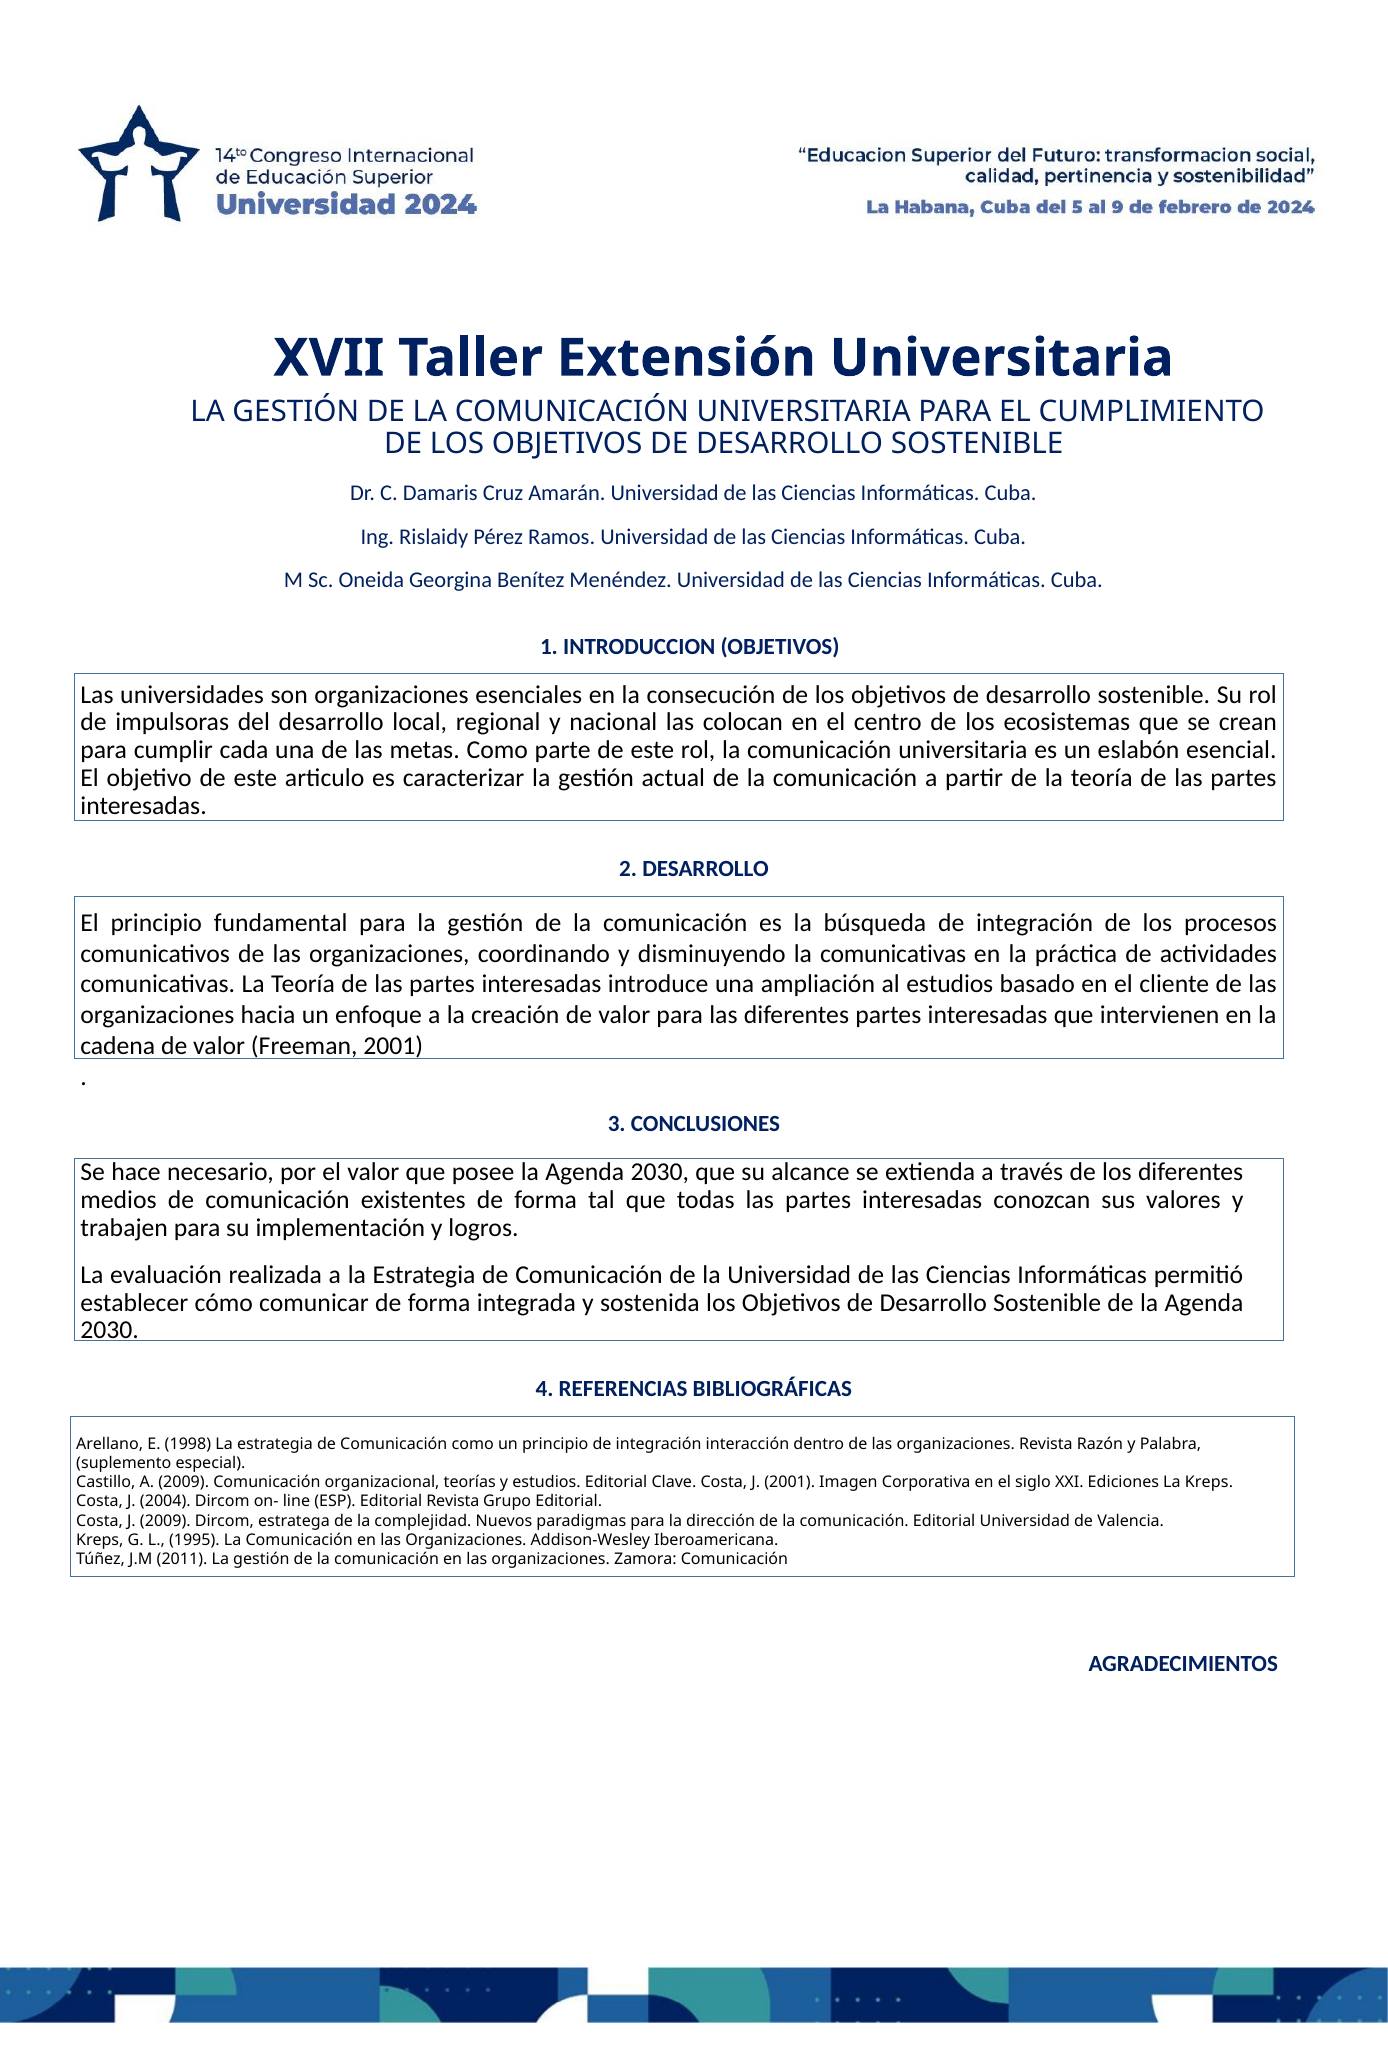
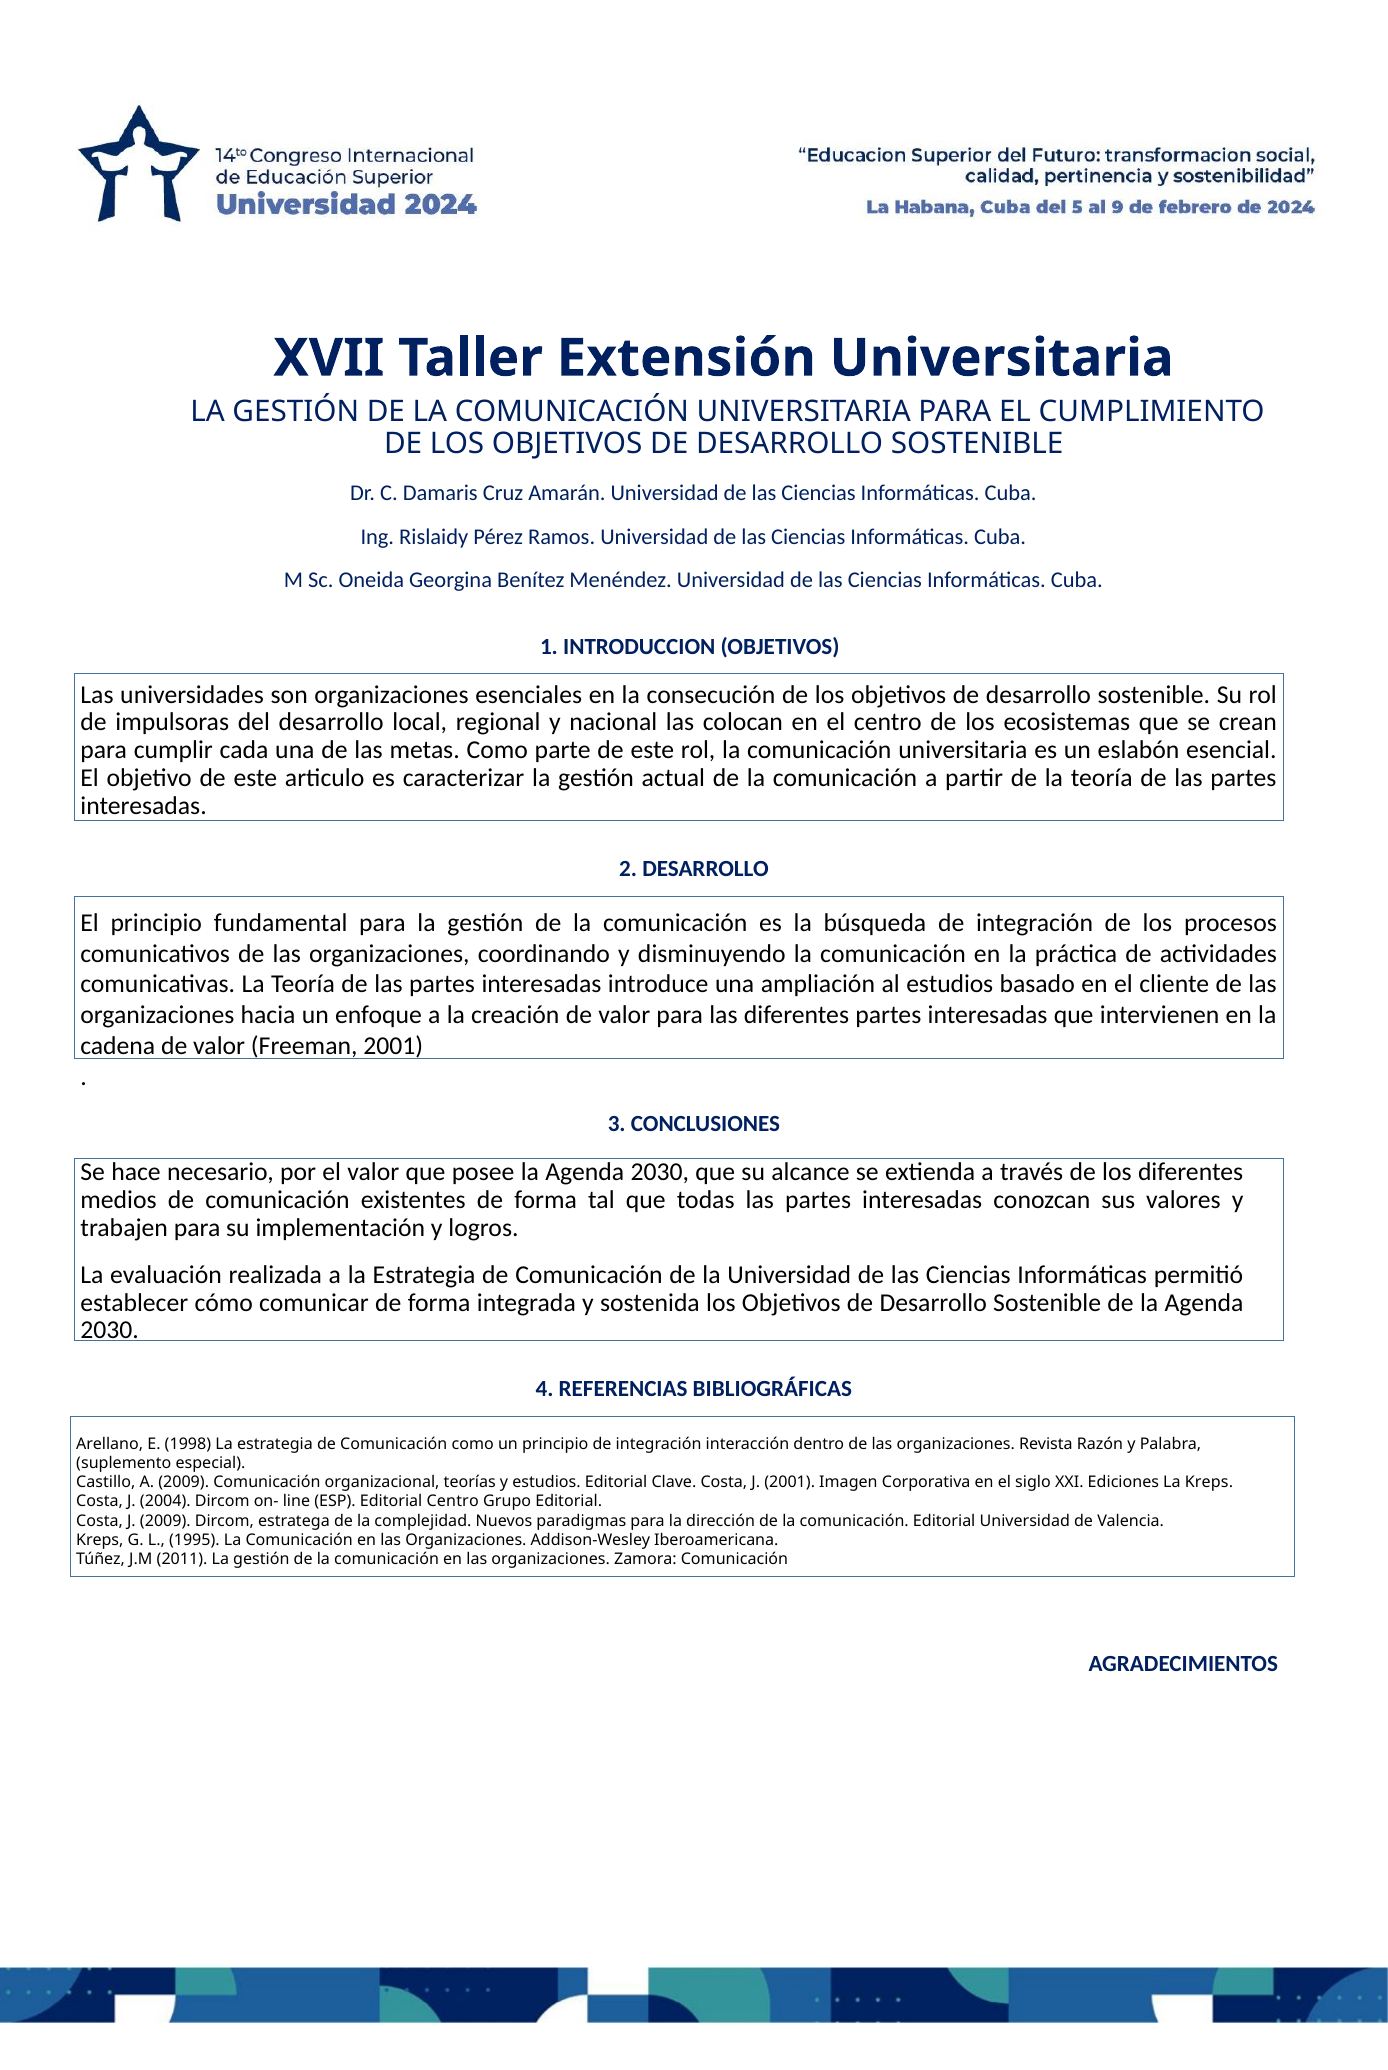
disminuyendo la comunicativas: comunicativas -> comunicación (893, 954)
Editorial Revista: Revista -> Centro (453, 1502)
